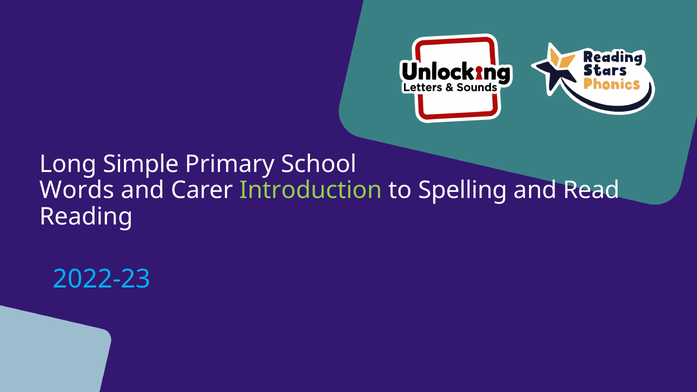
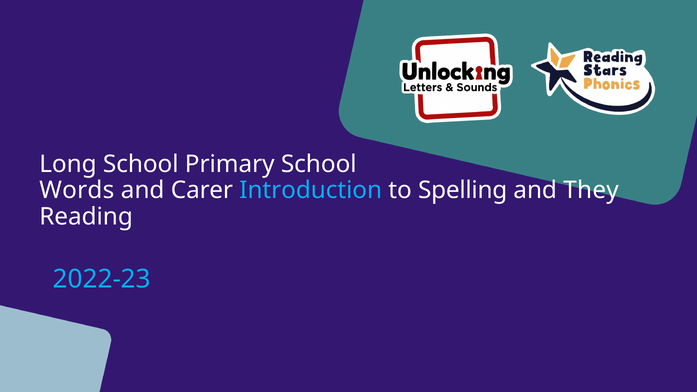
Long Simple: Simple -> School (141, 164)
Introduction colour: light green -> light blue (311, 190)
Read: Read -> They (591, 190)
